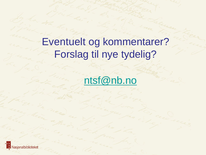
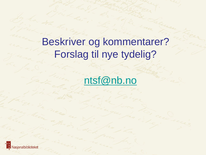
Eventuelt: Eventuelt -> Beskriver (64, 42)
